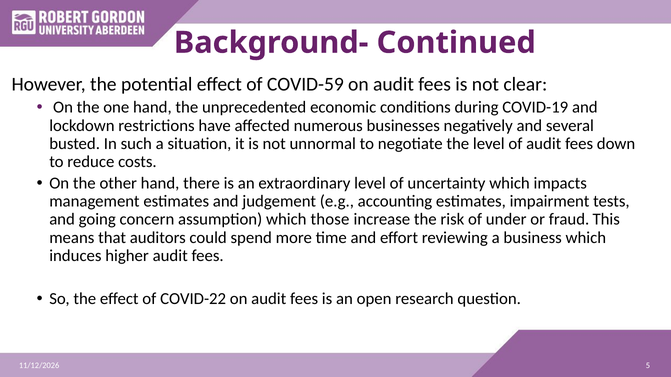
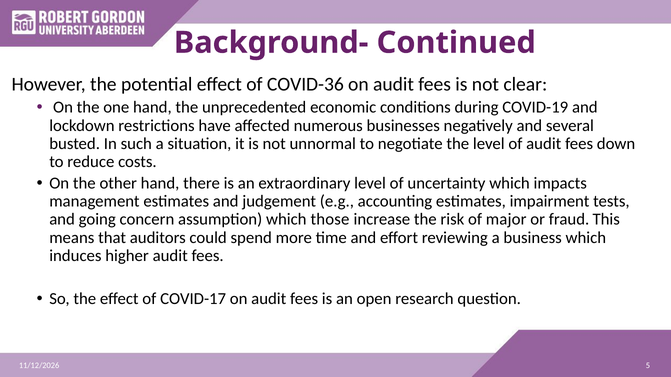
COVID-59: COVID-59 -> COVID-36 (305, 84)
under: under -> major (506, 220)
COVID-22: COVID-22 -> COVID-17 (193, 299)
